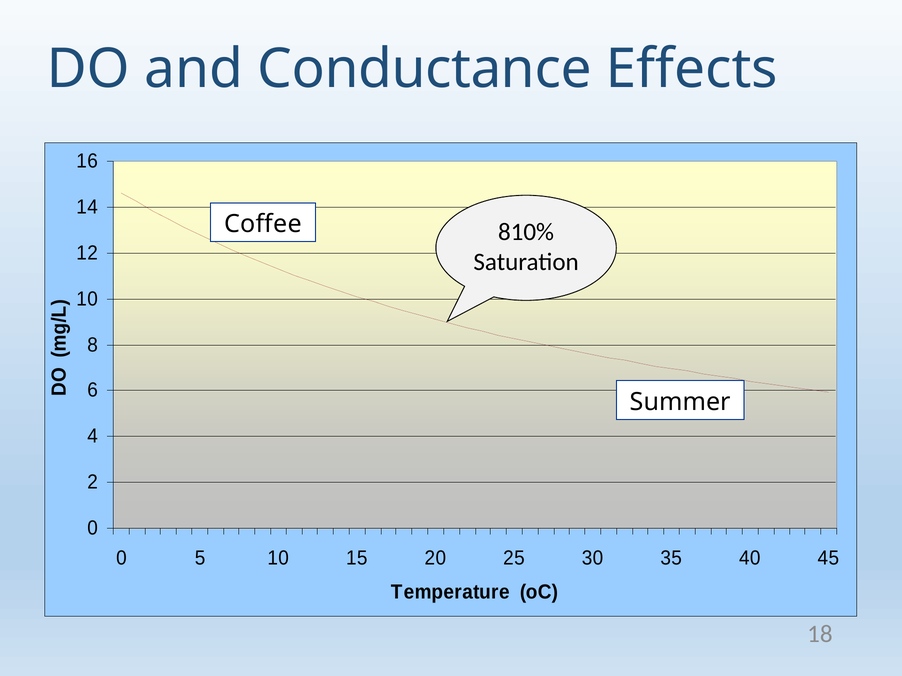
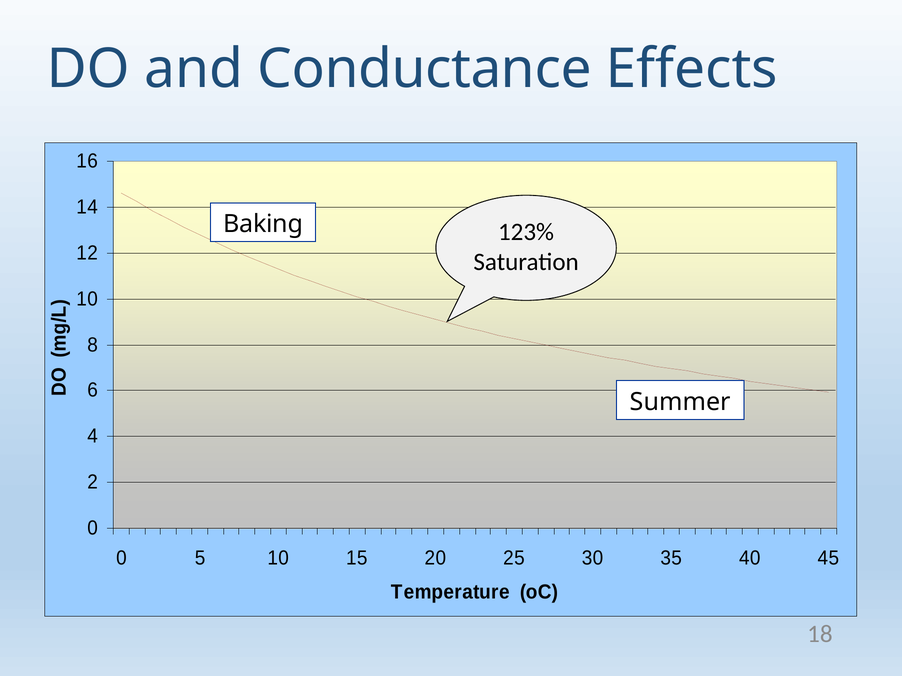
Coffee: Coffee -> Baking (263, 224)
810%: 810% -> 123% (526, 232)
